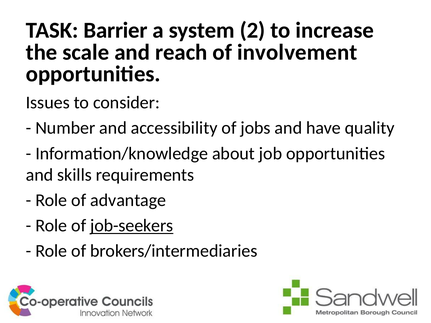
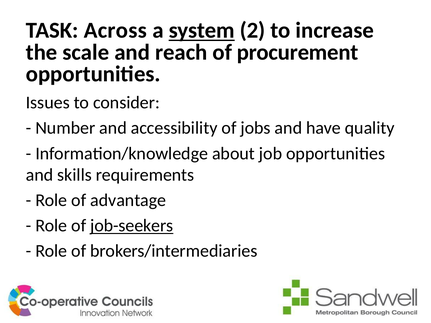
Barrier: Barrier -> Across (115, 31)
system underline: none -> present (202, 31)
involvement: involvement -> procurement (298, 52)
